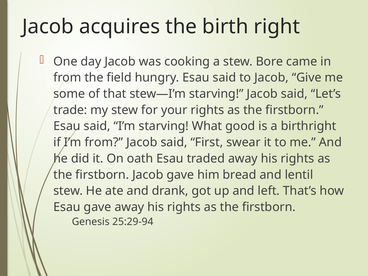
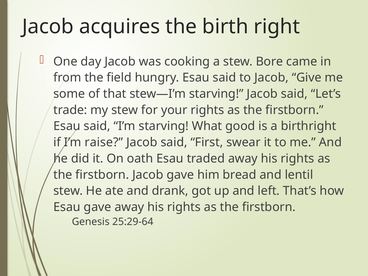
I’m from: from -> raise (104, 142)
25:29-94: 25:29-94 -> 25:29-64 (133, 222)
